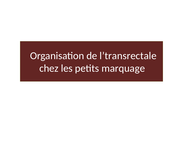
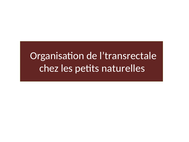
marquage: marquage -> naturelles (123, 68)
